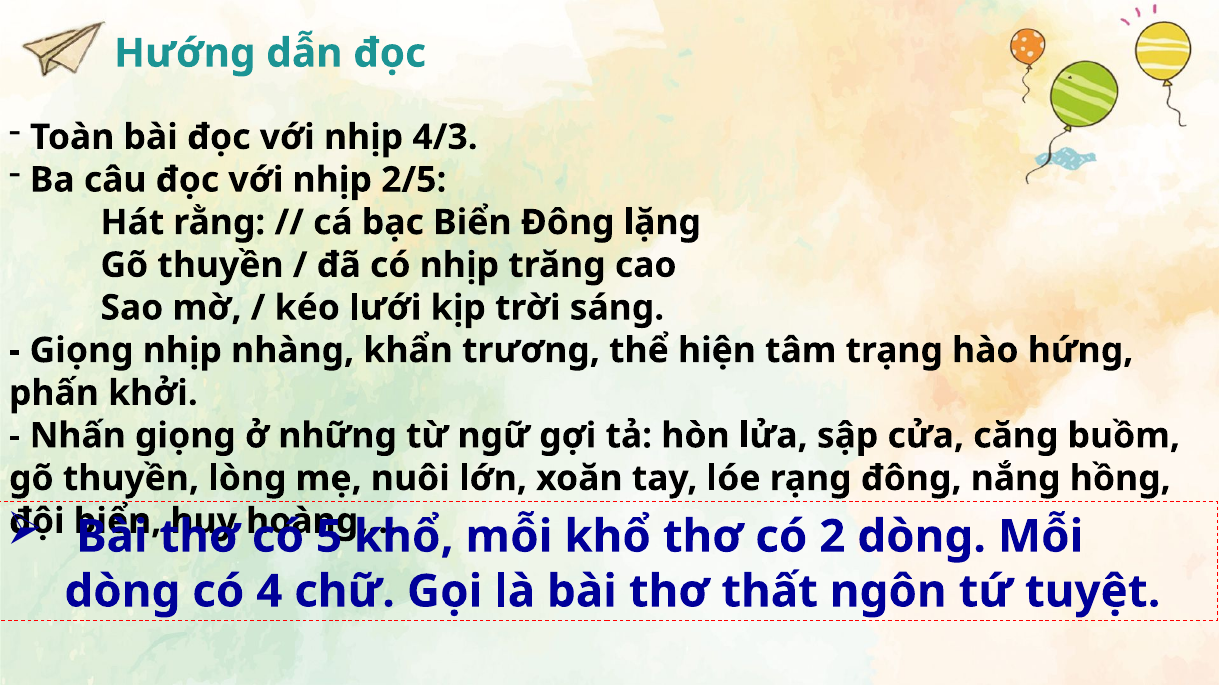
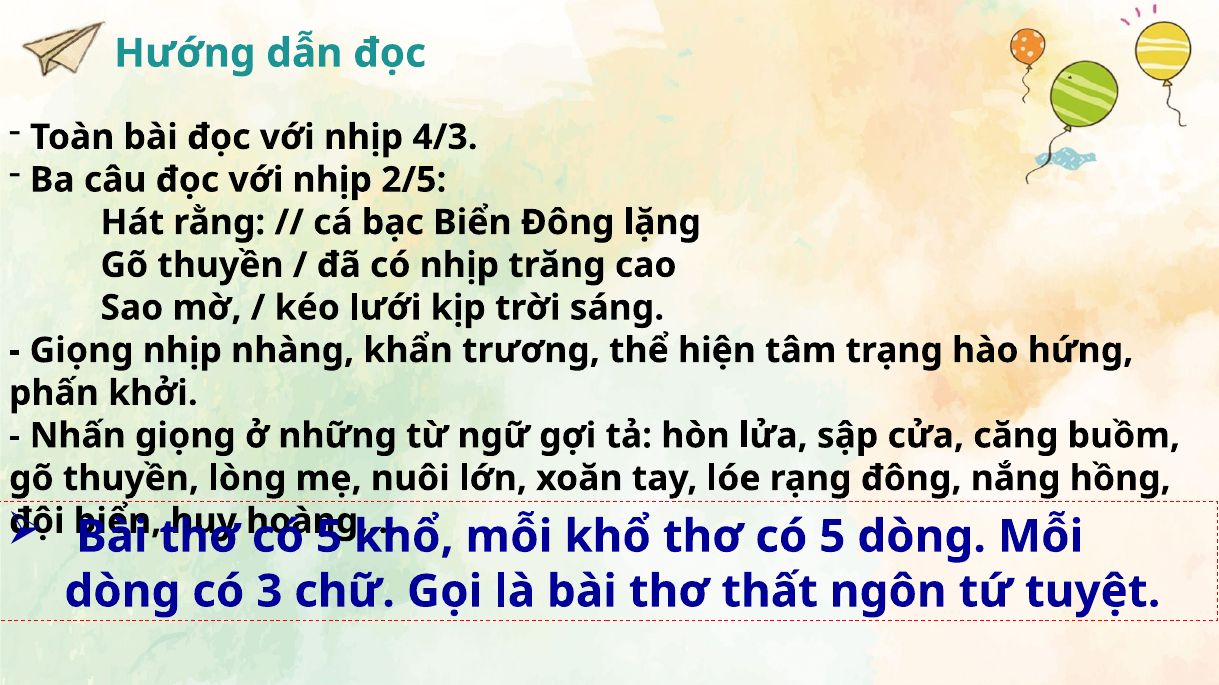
khổ thơ có 2: 2 -> 5 (832, 537)
4: 4 -> 3 (269, 592)
